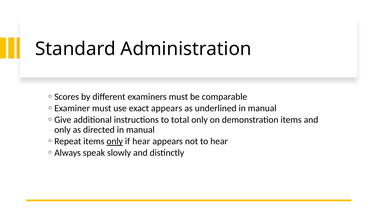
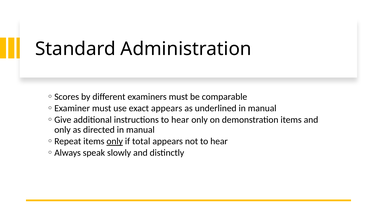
instructions to total: total -> hear (180, 120)
if hear: hear -> total (141, 141)
